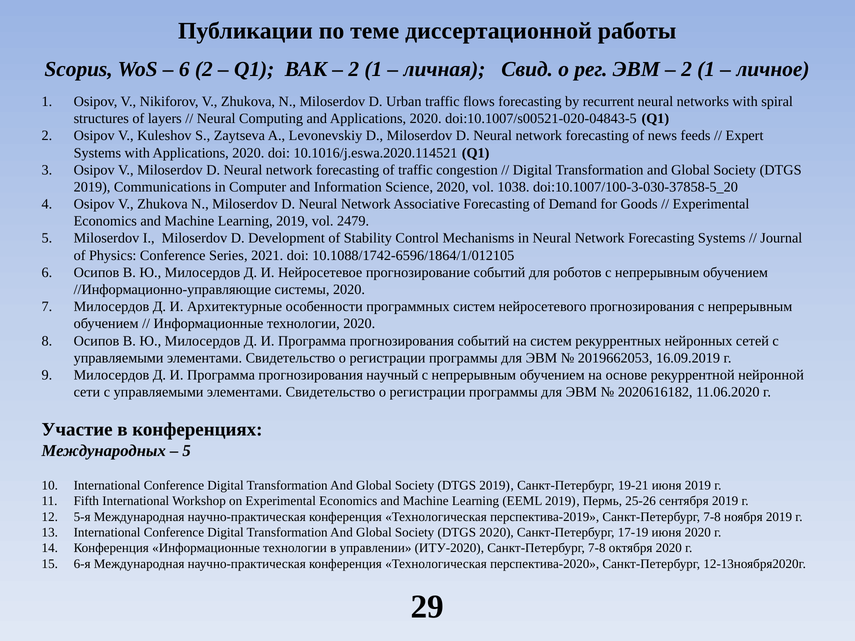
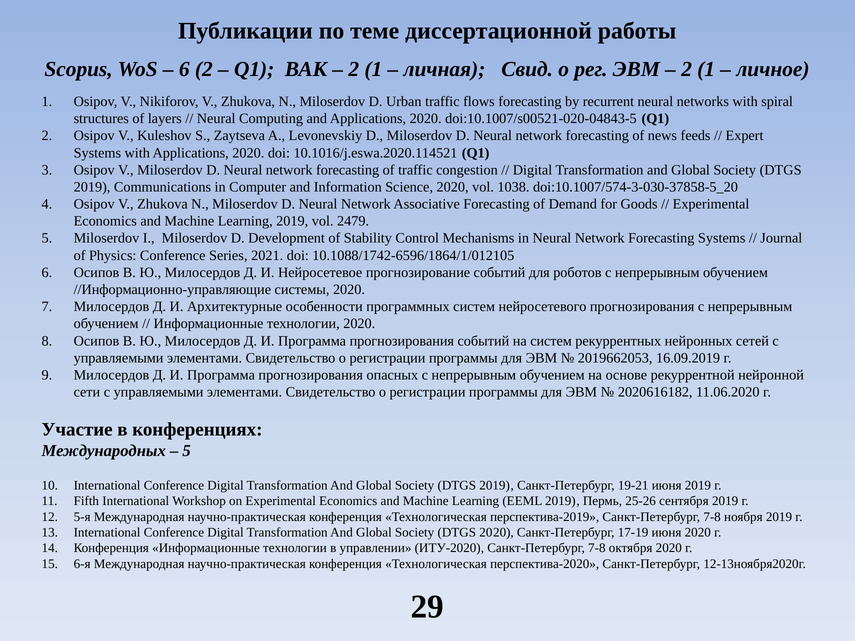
doi:10.1007/100-3-030-37858-5_20: doi:10.1007/100-3-030-37858-5_20 -> doi:10.1007/574-3-030-37858-5_20 (635, 187)
научный: научный -> опасных (392, 375)
